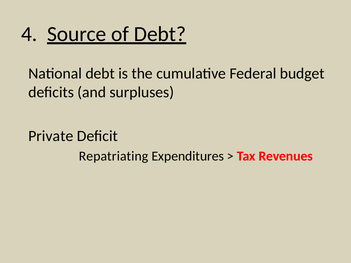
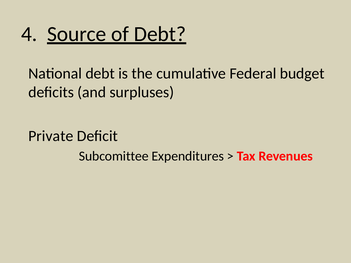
Repatriating: Repatriating -> Subcomittee (114, 156)
